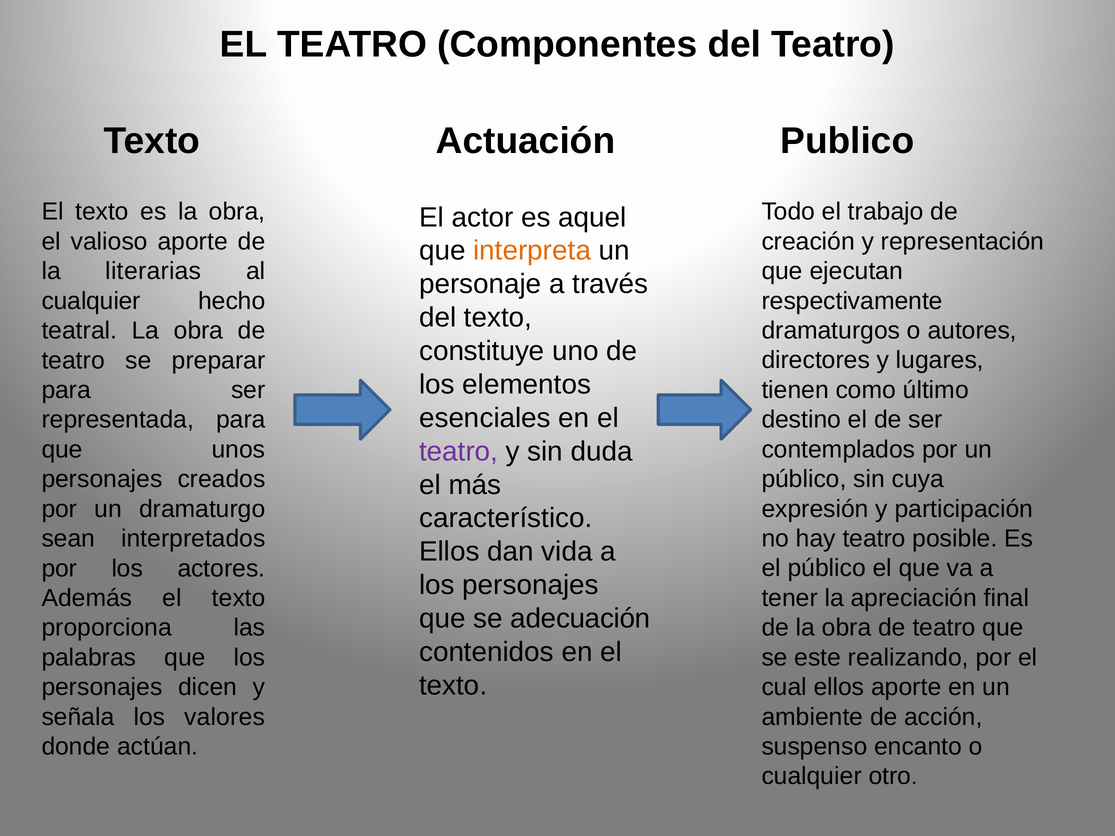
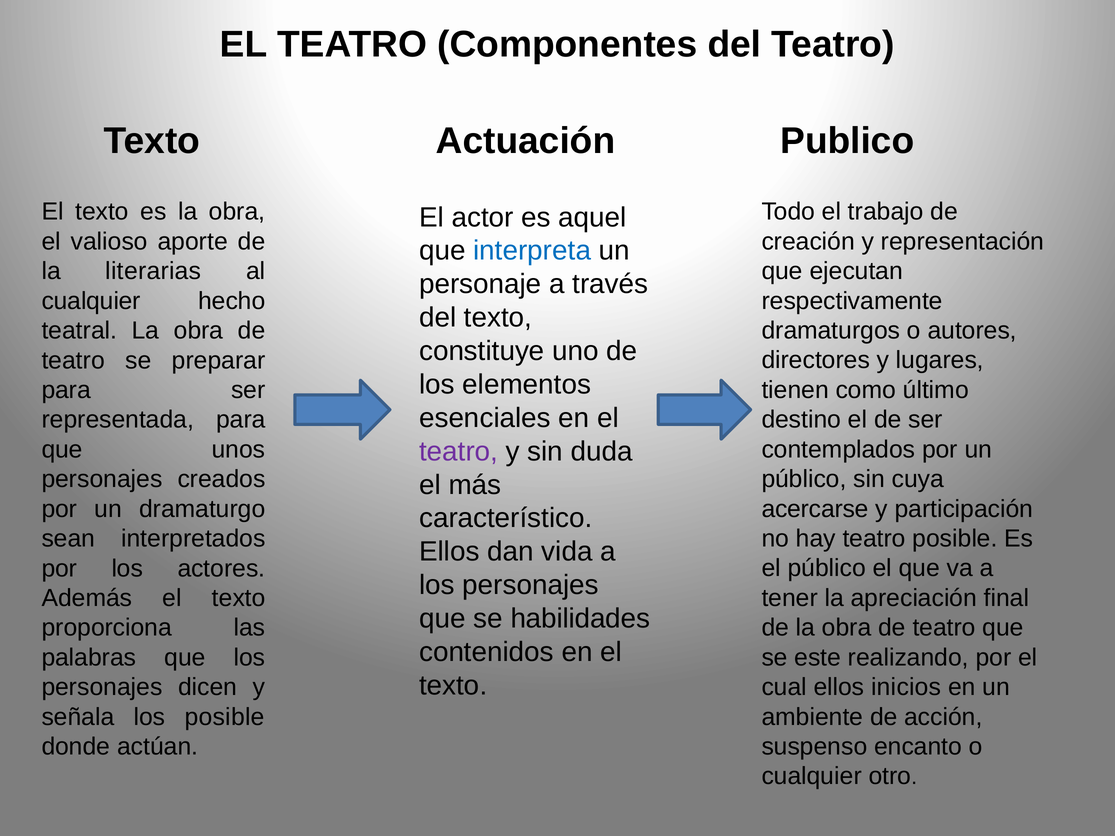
interpreta colour: orange -> blue (532, 251)
expresión: expresión -> acercarse (815, 509)
adecuación: adecuación -> habilidades (580, 619)
ellos aporte: aporte -> inicios (906, 687)
los valores: valores -> posible (225, 717)
